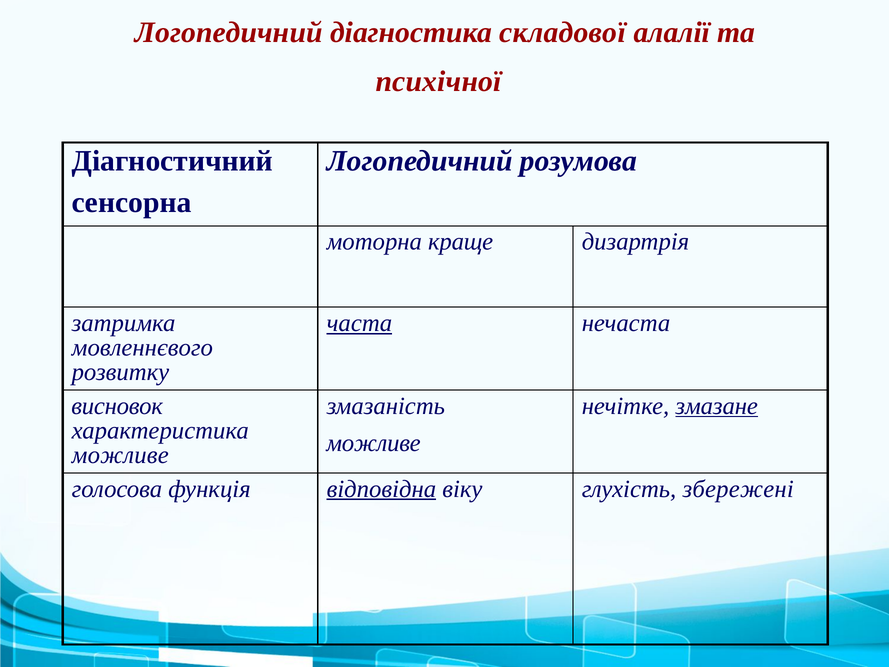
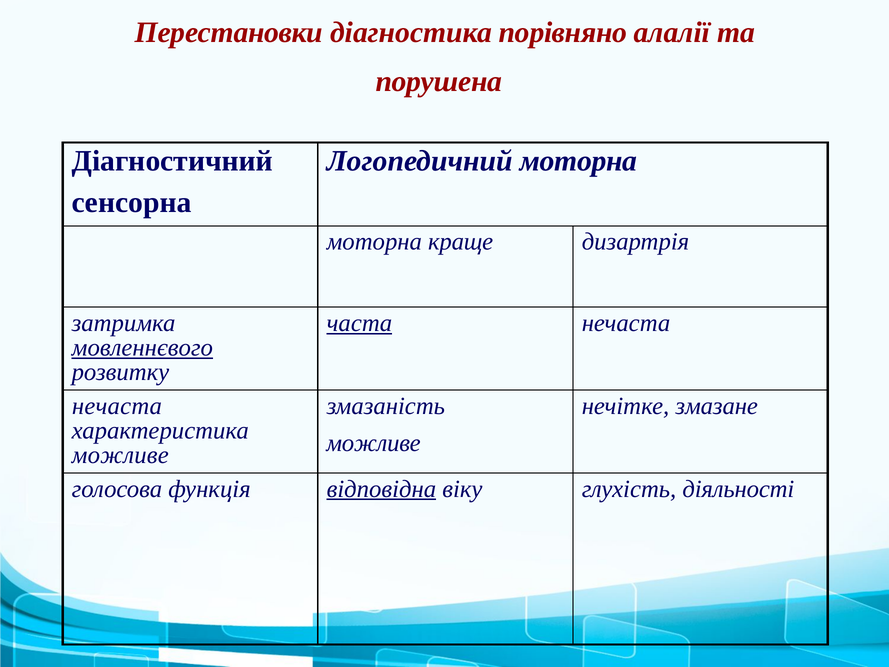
Логопедичний: Логопедичний -> Перестановки (229, 32)
складової: складової -> порівняно (563, 32)
психічної: психічної -> порушена (439, 81)
Логопедичний розумова: розумова -> моторна (578, 161)
мовленнєвого underline: none -> present (142, 347)
висновок: висновок -> нечаста (117, 406)
змазане underline: present -> none (717, 406)
збережені: збережені -> діяльності (738, 489)
